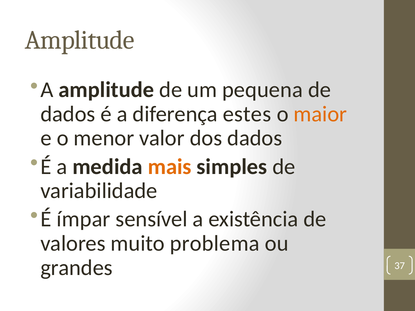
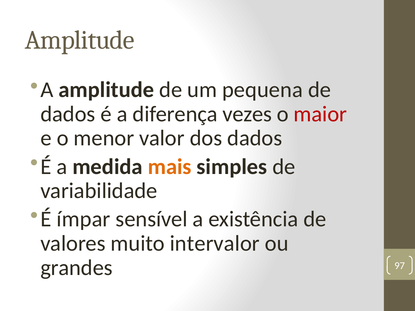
estes: estes -> vezes (247, 114)
maior colour: orange -> red (320, 114)
problema: problema -> intervalor (215, 244)
37: 37 -> 97 (400, 266)
